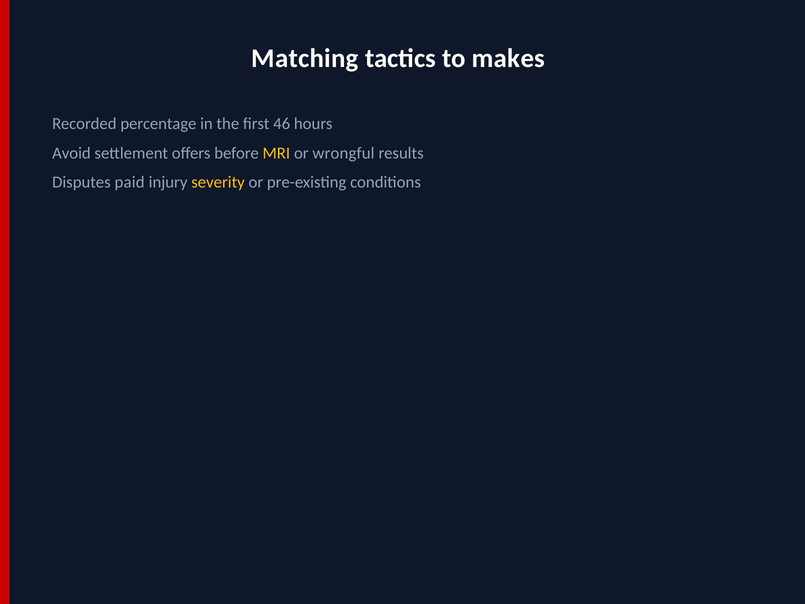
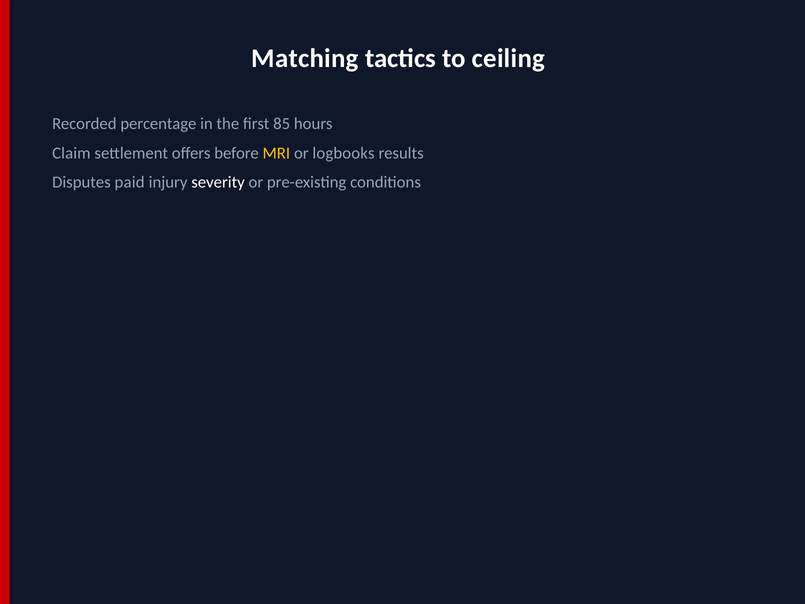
makes: makes -> ceiling (508, 58)
46: 46 -> 85 (282, 124)
Avoid: Avoid -> Claim (71, 153)
wrongful: wrongful -> logbooks (344, 153)
severity colour: yellow -> white (218, 182)
